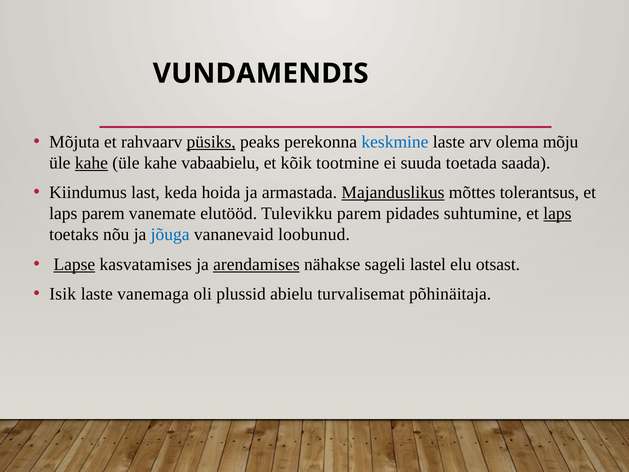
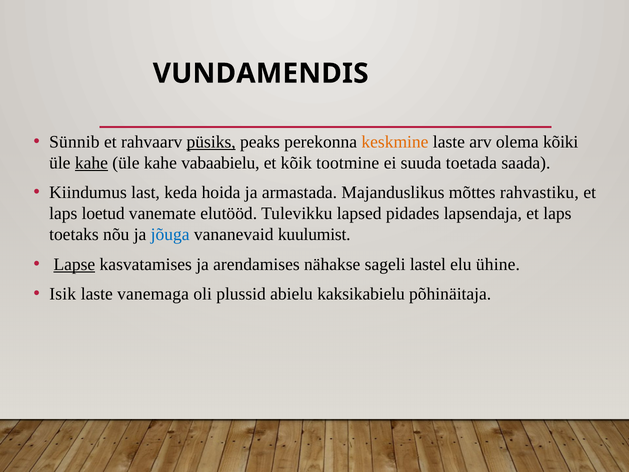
Mõjuta: Mõjuta -> Sünnib (74, 142)
keskmine colour: blue -> orange (395, 142)
mõju: mõju -> kõiki (561, 142)
Majanduslikus underline: present -> none (393, 192)
tolerantsus: tolerantsus -> rahvastiku (539, 192)
laps parem: parem -> loetud (103, 213)
Tulevikku parem: parem -> lapsed (359, 213)
suhtumine: suhtumine -> lapsendaja (483, 213)
laps underline: present -> none (557, 213)
loobunud: loobunud -> kuulumist (314, 234)
arendamises underline: present -> none (256, 264)
otsast: otsast -> ühine (498, 264)
turvalisemat: turvalisemat -> kaksikabielu (361, 294)
